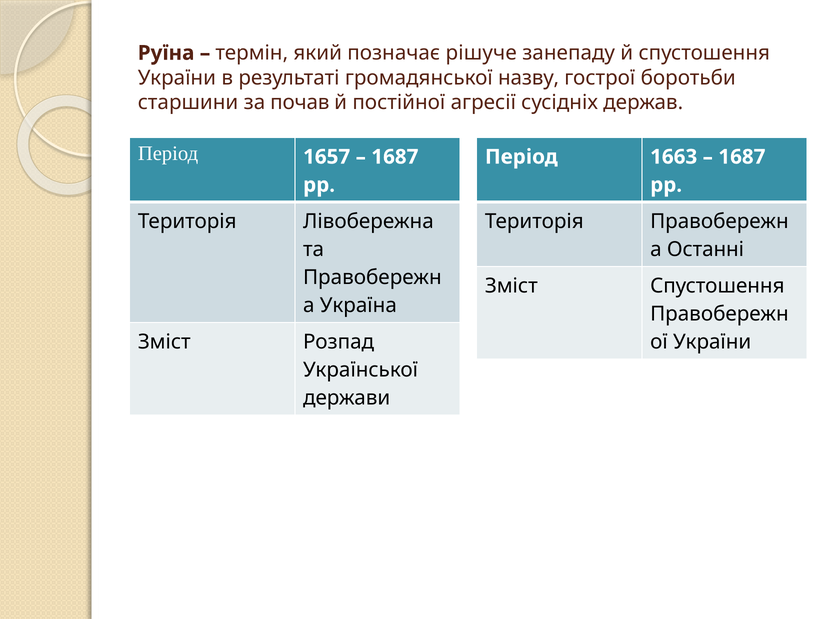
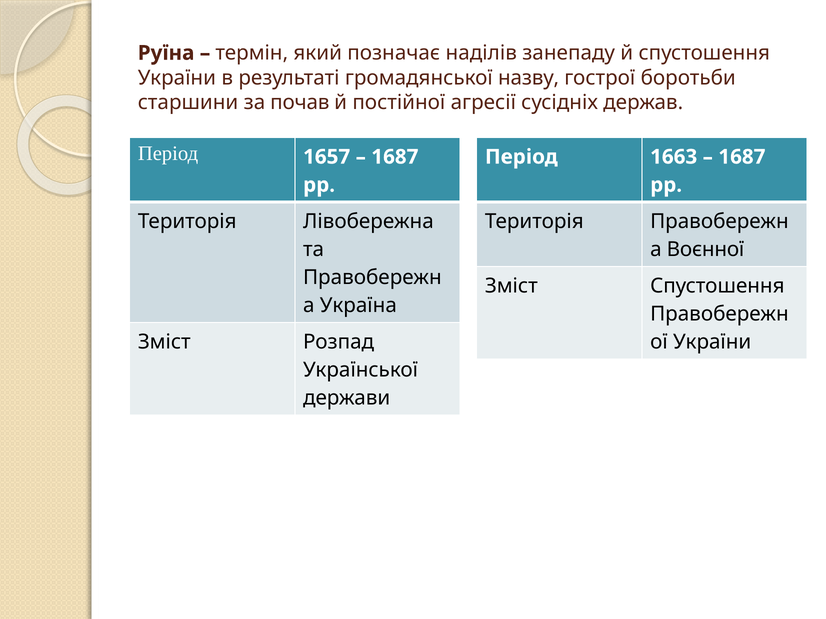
рішуче: рішуче -> наділів (481, 53)
Останні: Останні -> Воєнної (706, 250)
